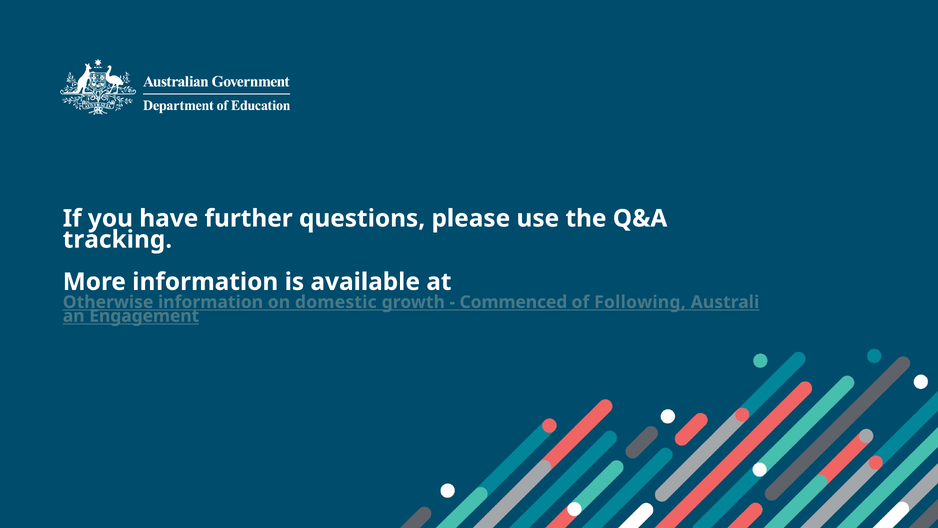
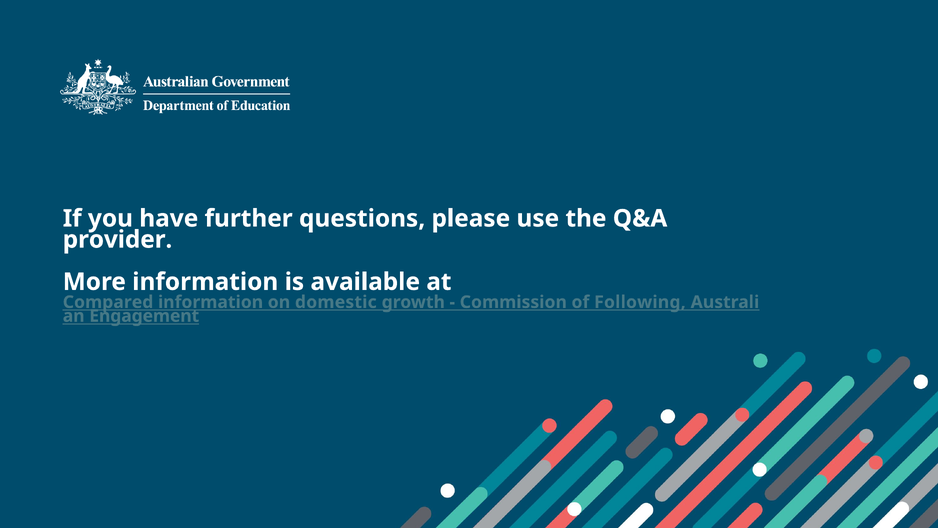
tracking: tracking -> provider (118, 239)
Otherwise: Otherwise -> Compared (108, 302)
Commenced: Commenced -> Commission (513, 302)
